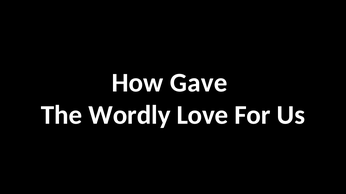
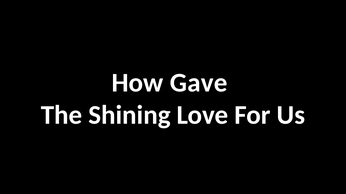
Wordly: Wordly -> Shining (129, 115)
